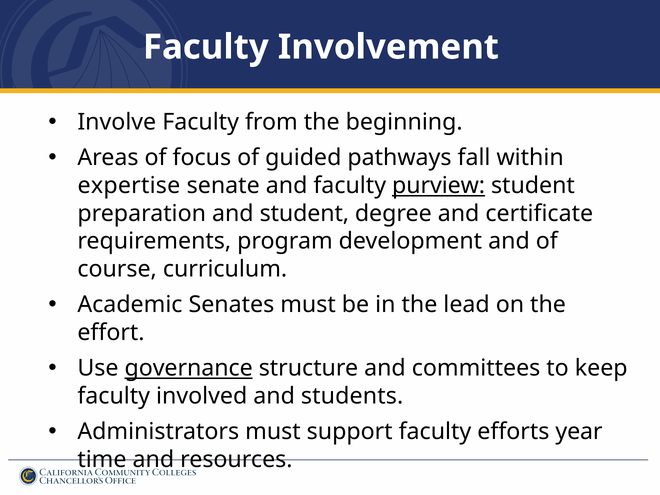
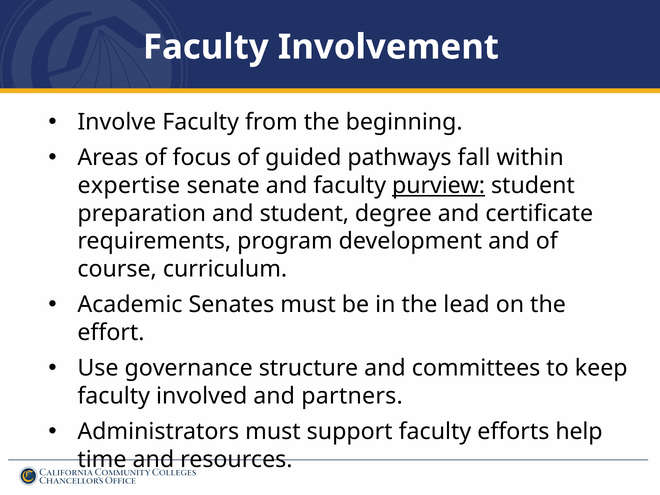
governance underline: present -> none (189, 368)
students: students -> partners (352, 396)
year: year -> help (579, 432)
